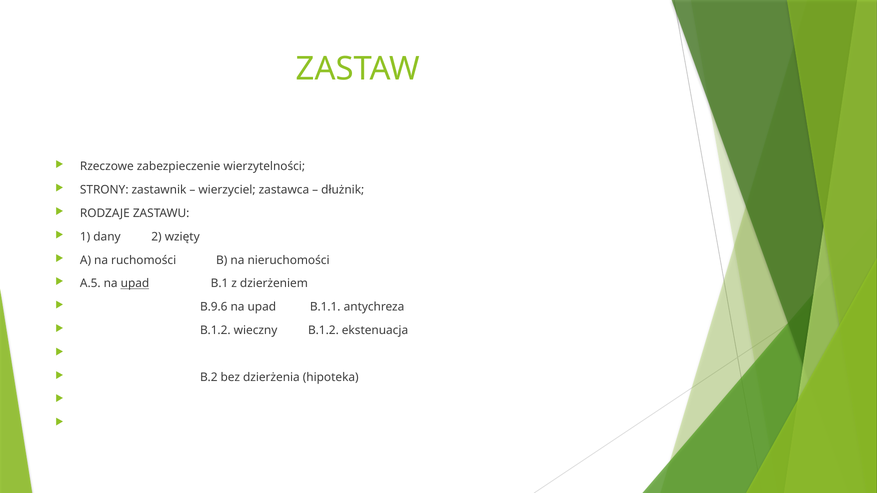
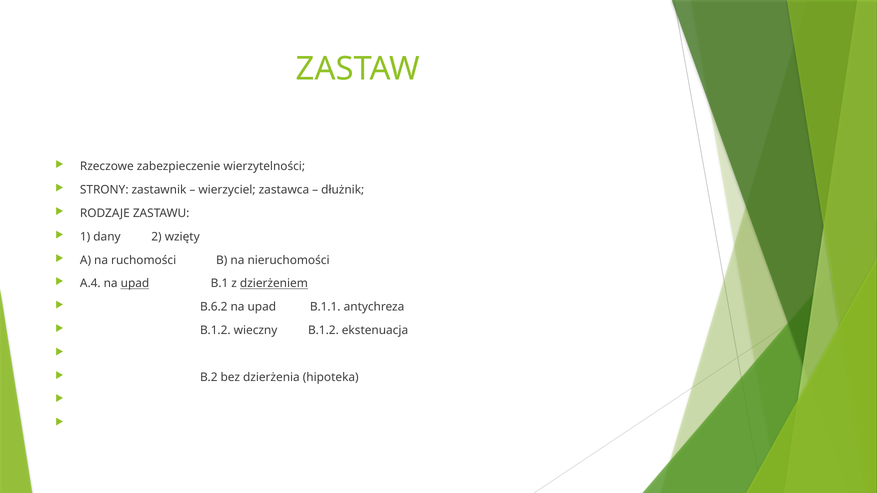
A.5: A.5 -> A.4 (90, 284)
dzierżeniem underline: none -> present (274, 284)
B.9.6: B.9.6 -> B.6.2 (214, 307)
